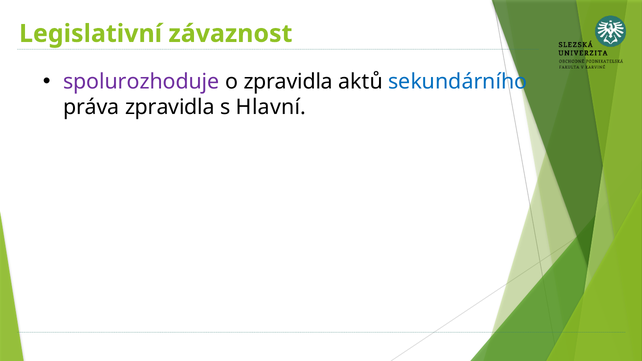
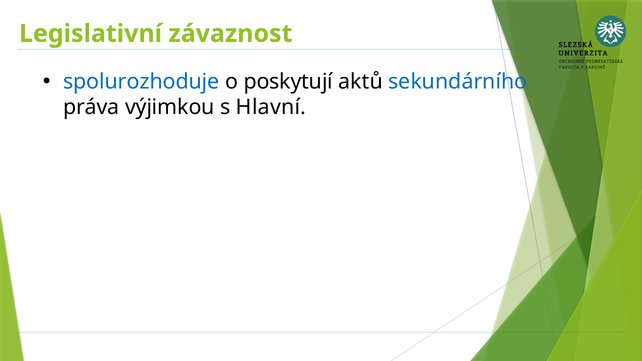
spolurozhoduje colour: purple -> blue (141, 82)
o zpravidla: zpravidla -> poskytují (288, 82)
práva zpravidla: zpravidla -> výjimkou (170, 107)
